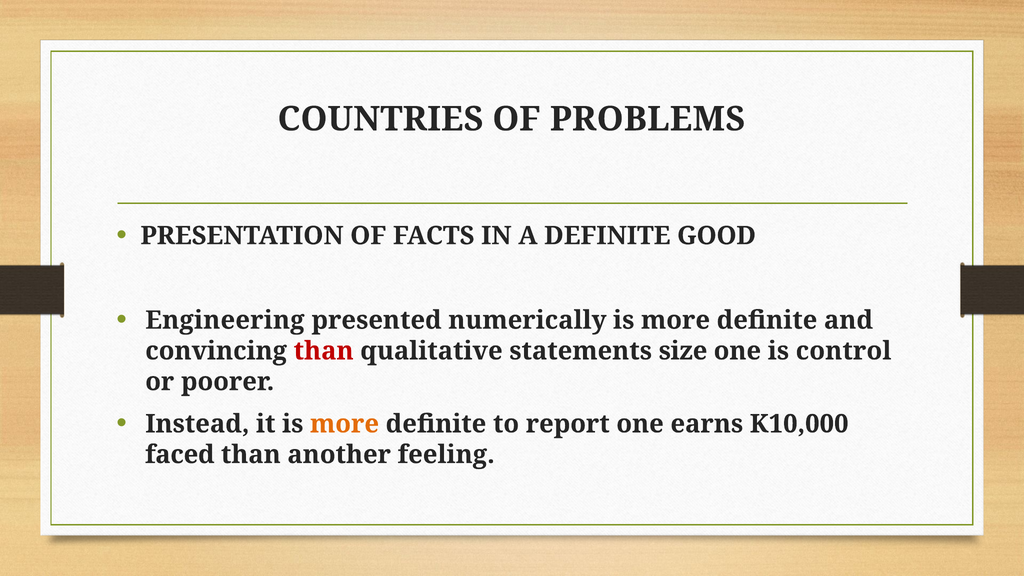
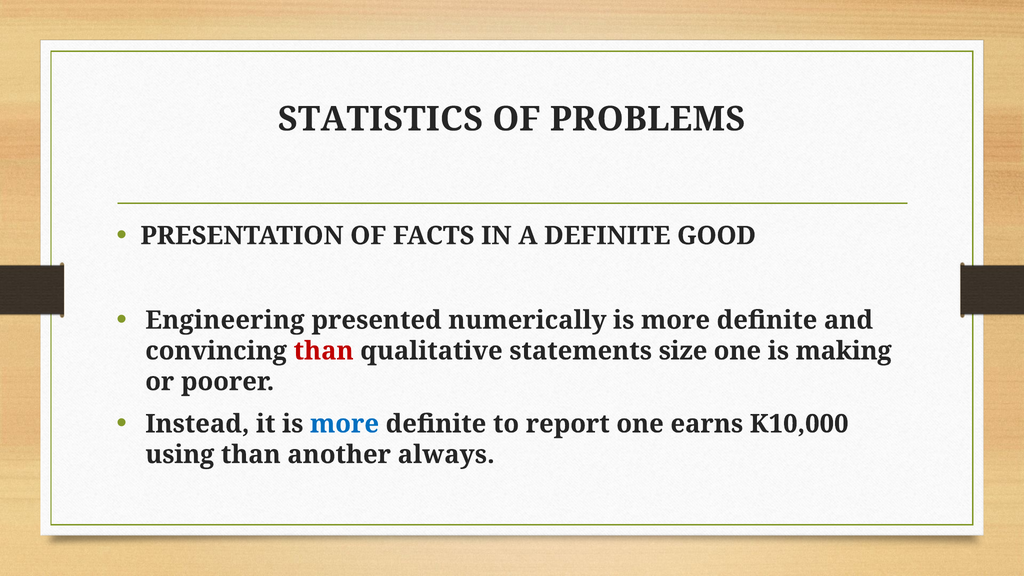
COUNTRIES: COUNTRIES -> STATISTICS (380, 119)
control: control -> making (844, 351)
more colour: orange -> blue (345, 424)
faced: faced -> using (180, 455)
feeling: feeling -> always (446, 455)
